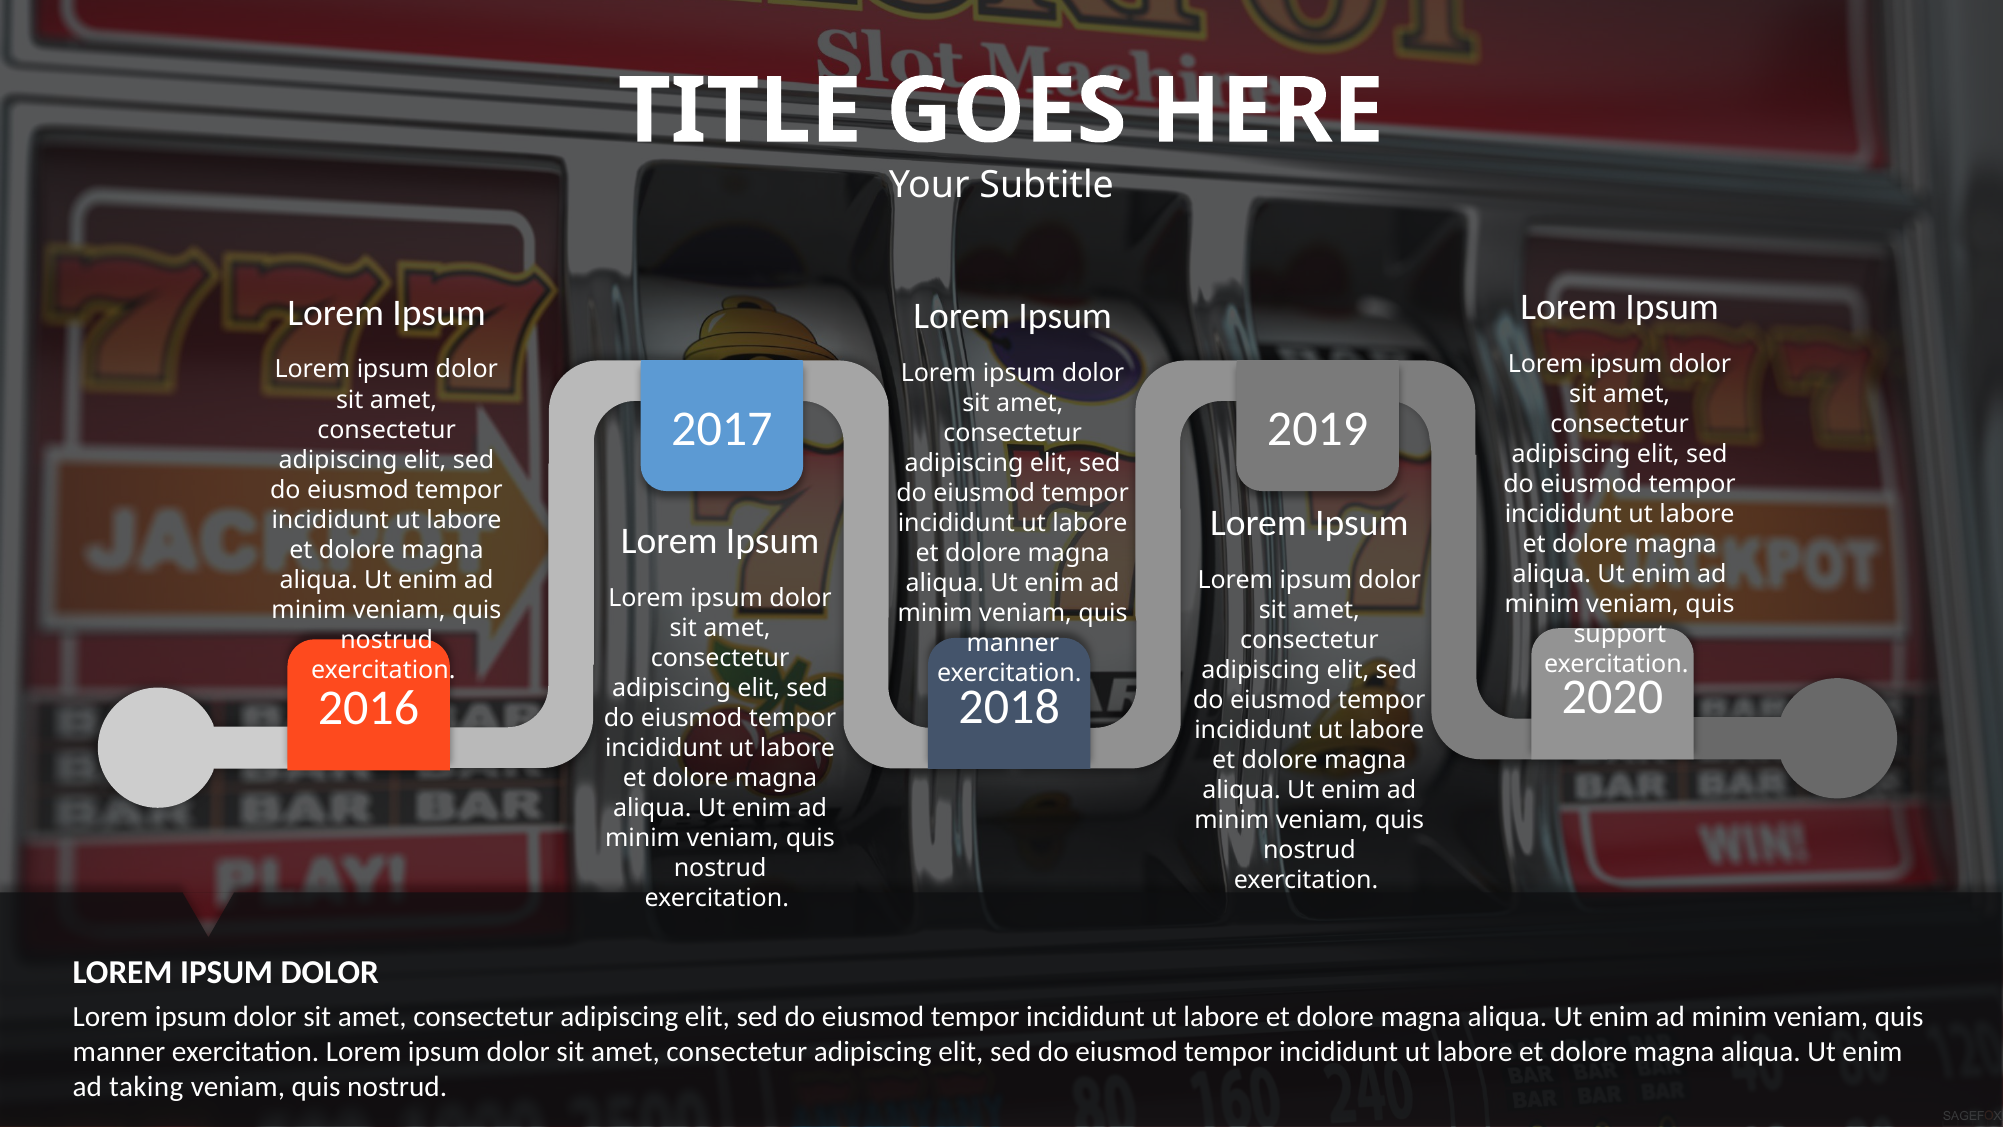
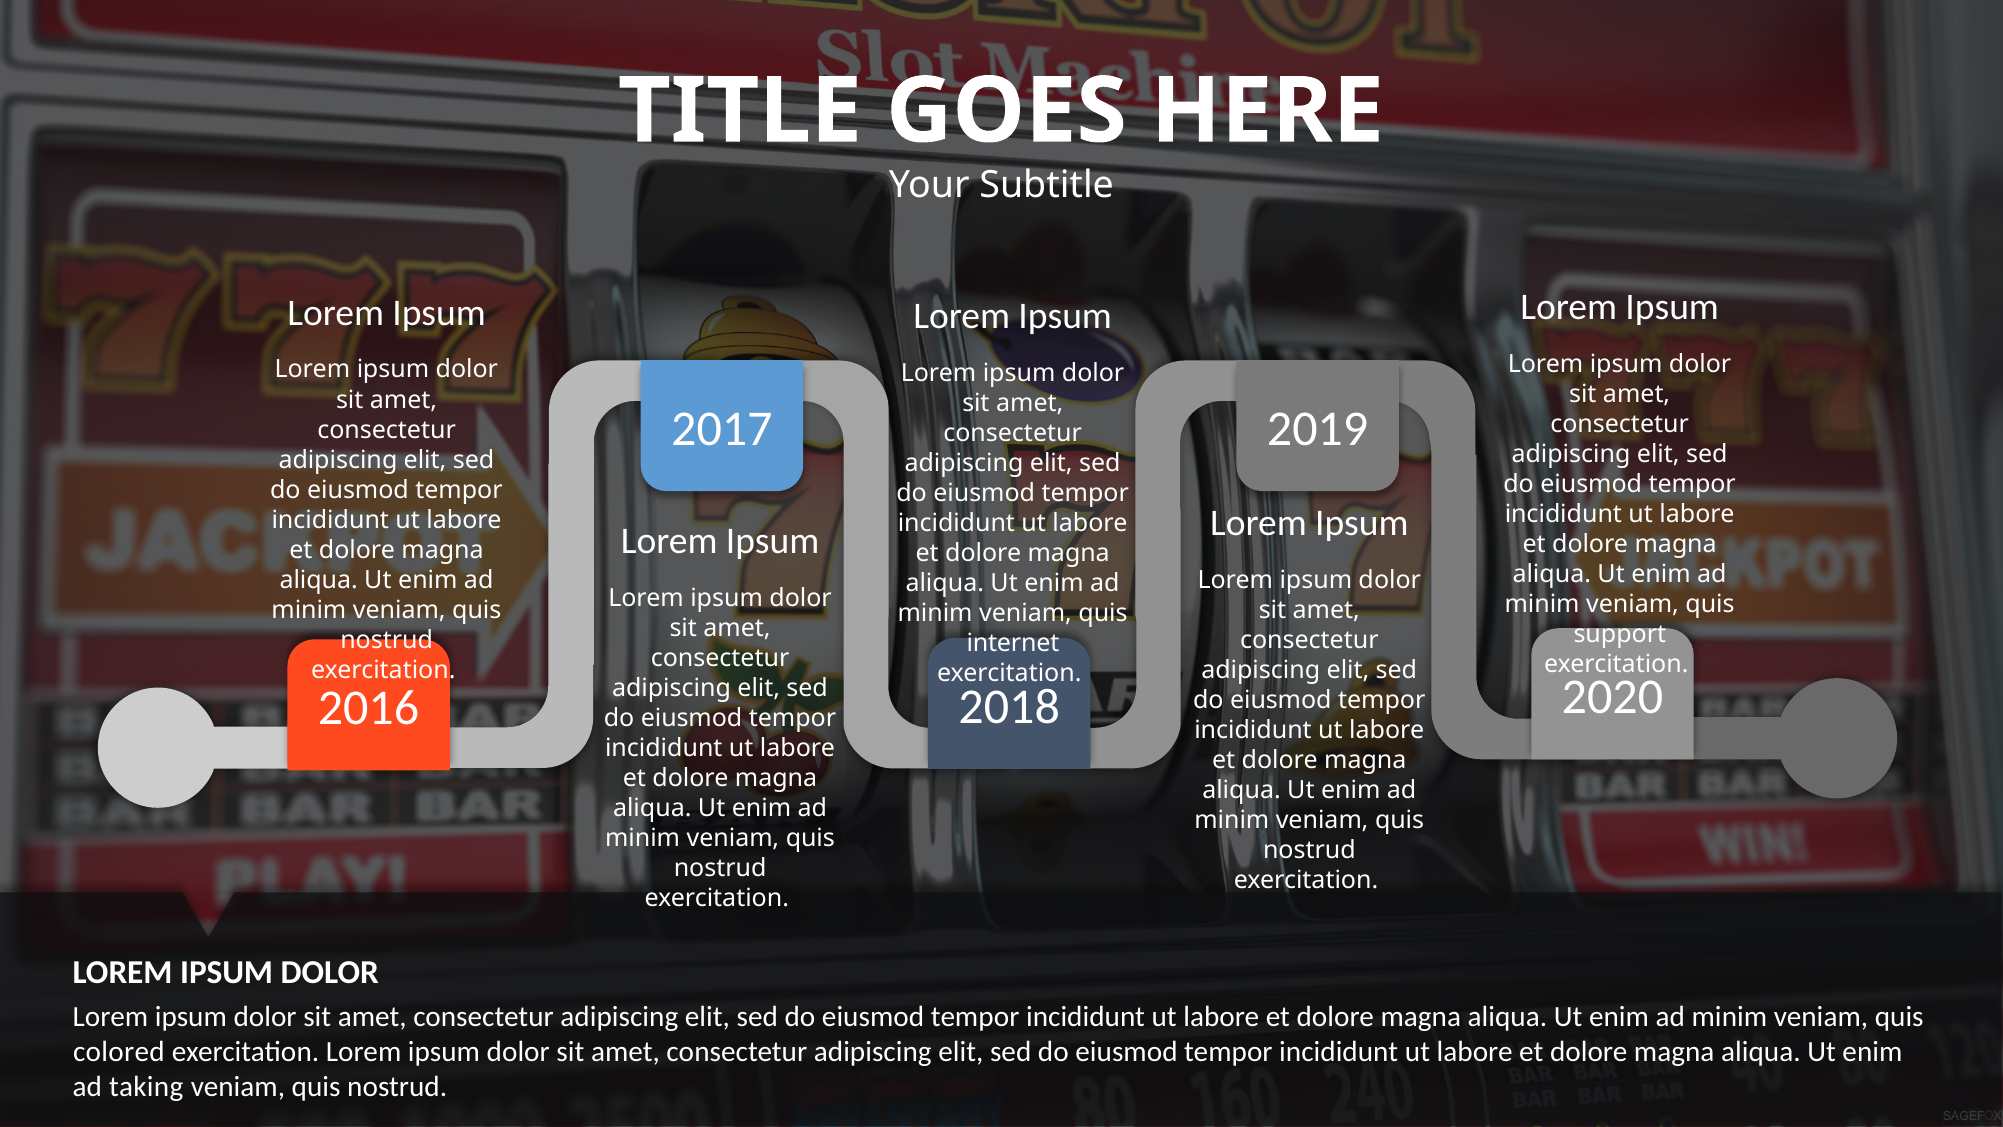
manner: manner -> internet (1013, 643)
manner: manner -> colored (119, 1052)
